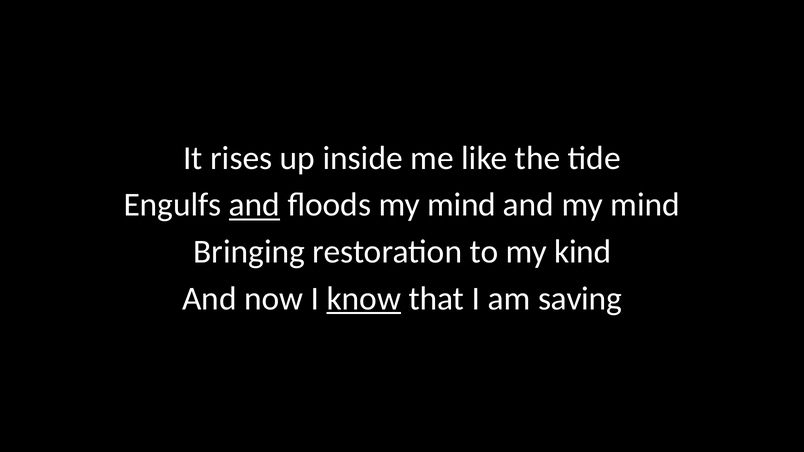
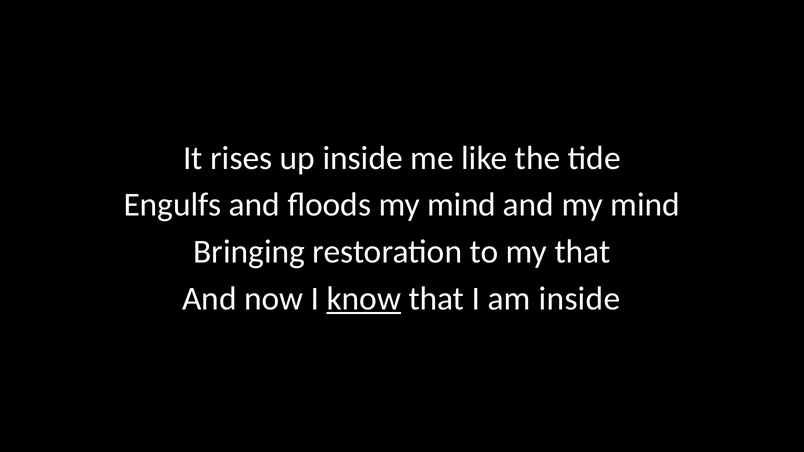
and underline: present -> none (254, 205)
my kind: kind -> that (583, 252)
am saving: saving -> inside (580, 299)
